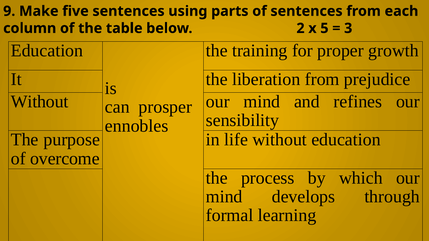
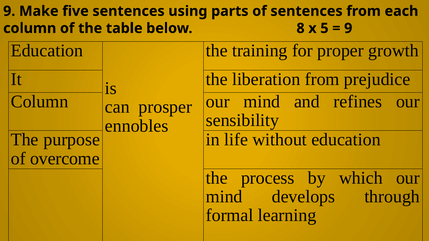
2: 2 -> 8 (301, 28)
3: 3 -> 9 (348, 28)
Without: Without -> Column (40, 102)
